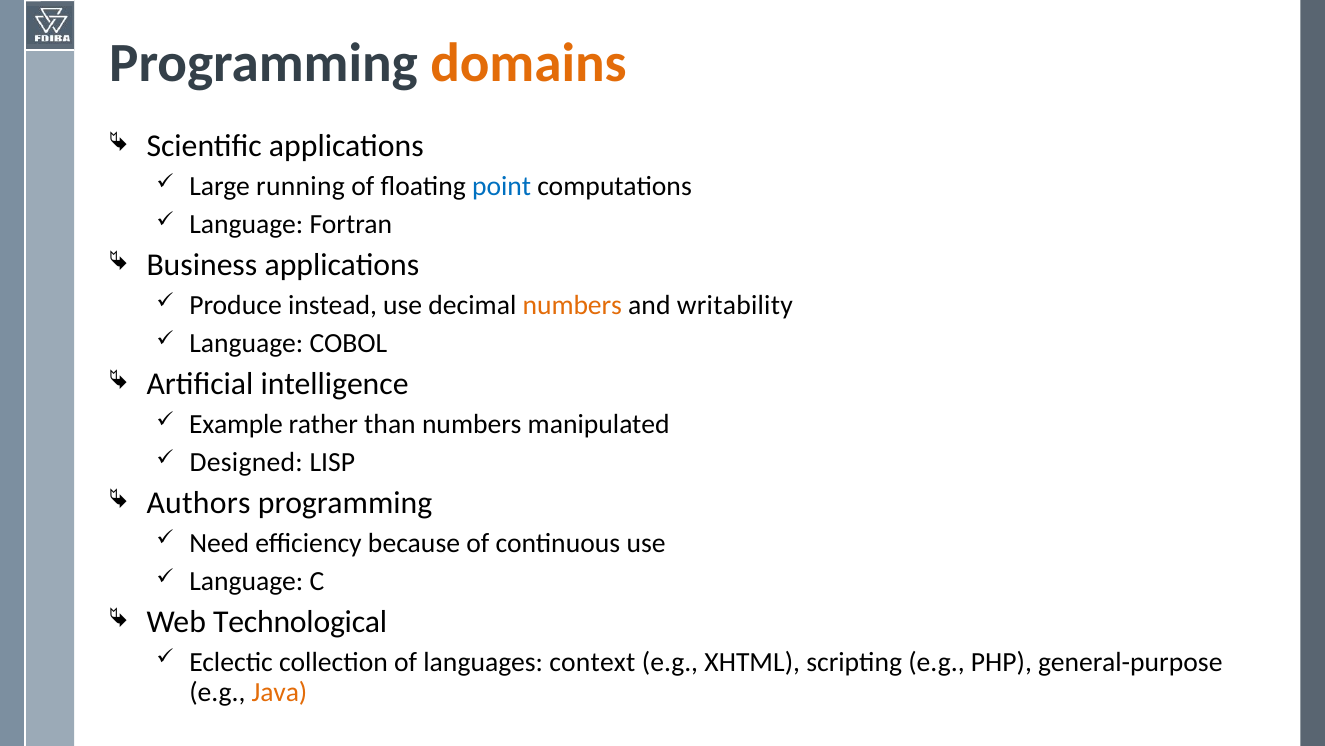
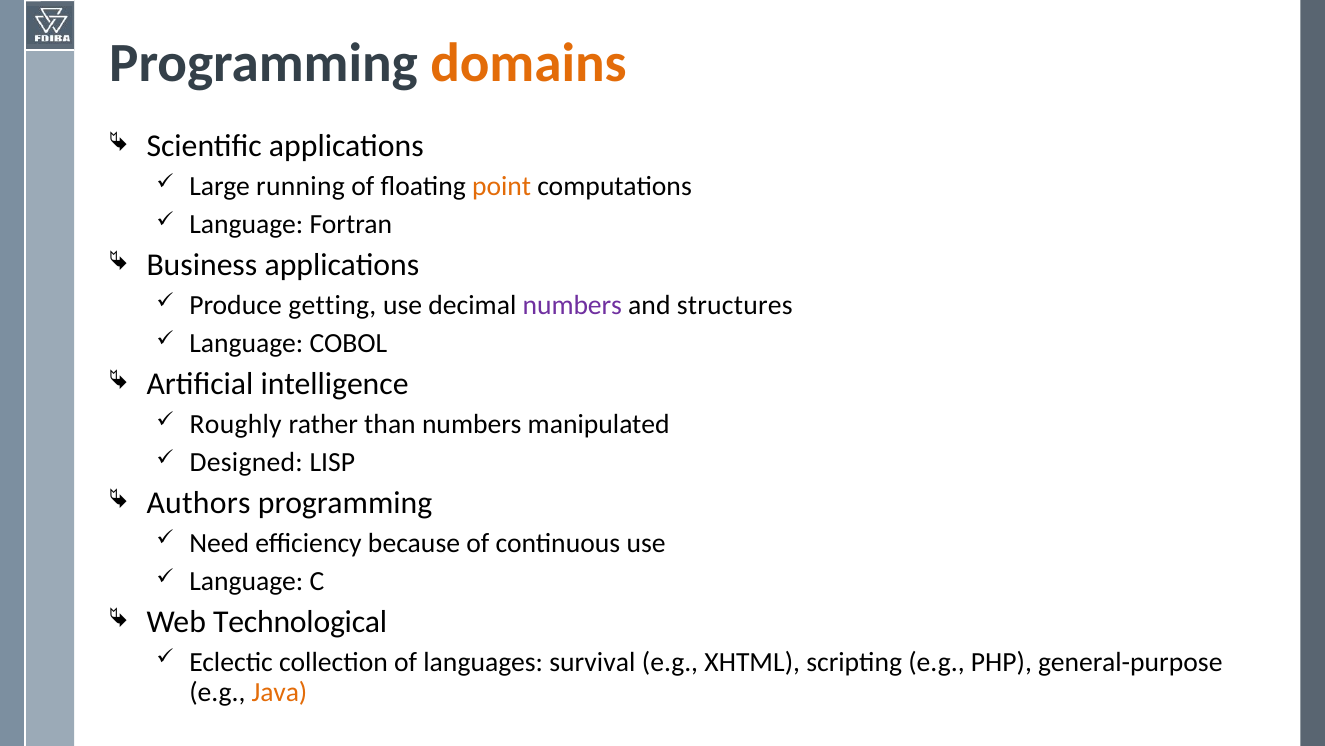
point colour: blue -> orange (502, 187)
instead: instead -> getting (332, 305)
numbers colour: orange -> purple (572, 305)
writability: writability -> structures (735, 305)
Example: Example -> Roughly (236, 424)
context: context -> survival (592, 662)
